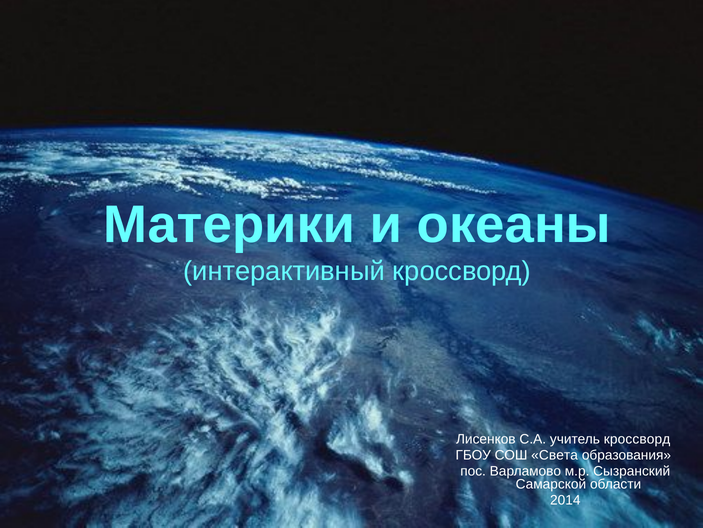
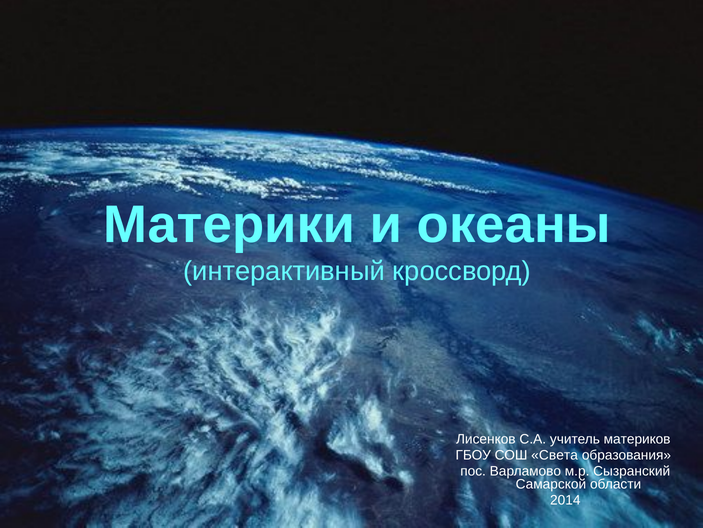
учитель кроссворд: кроссворд -> материков (637, 439)
